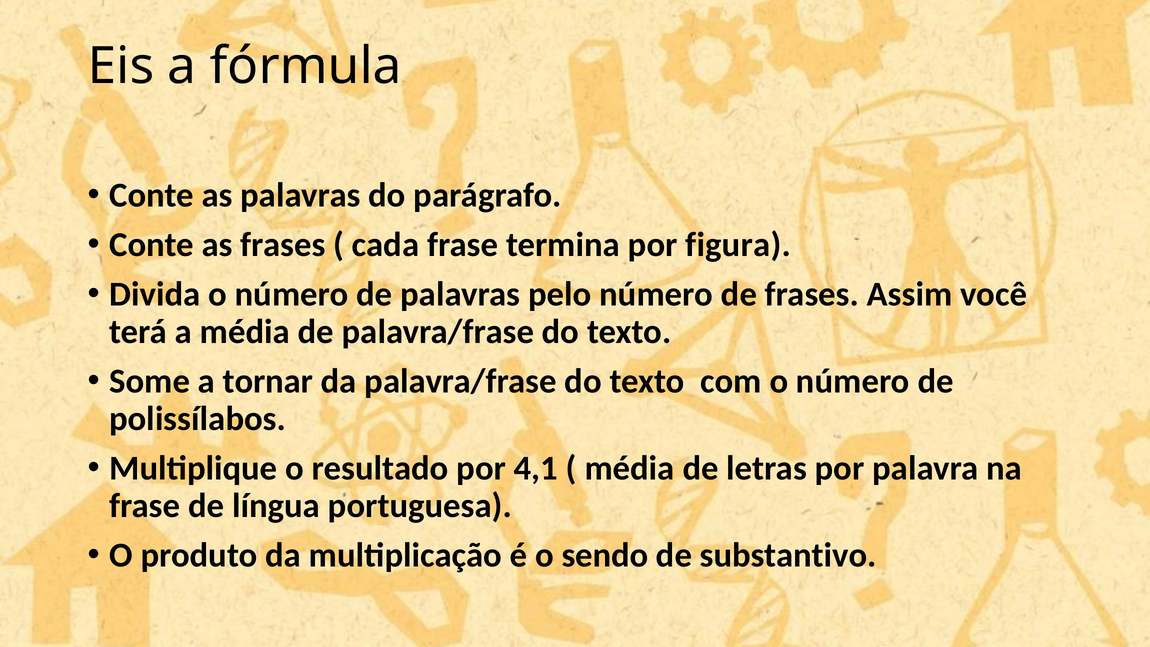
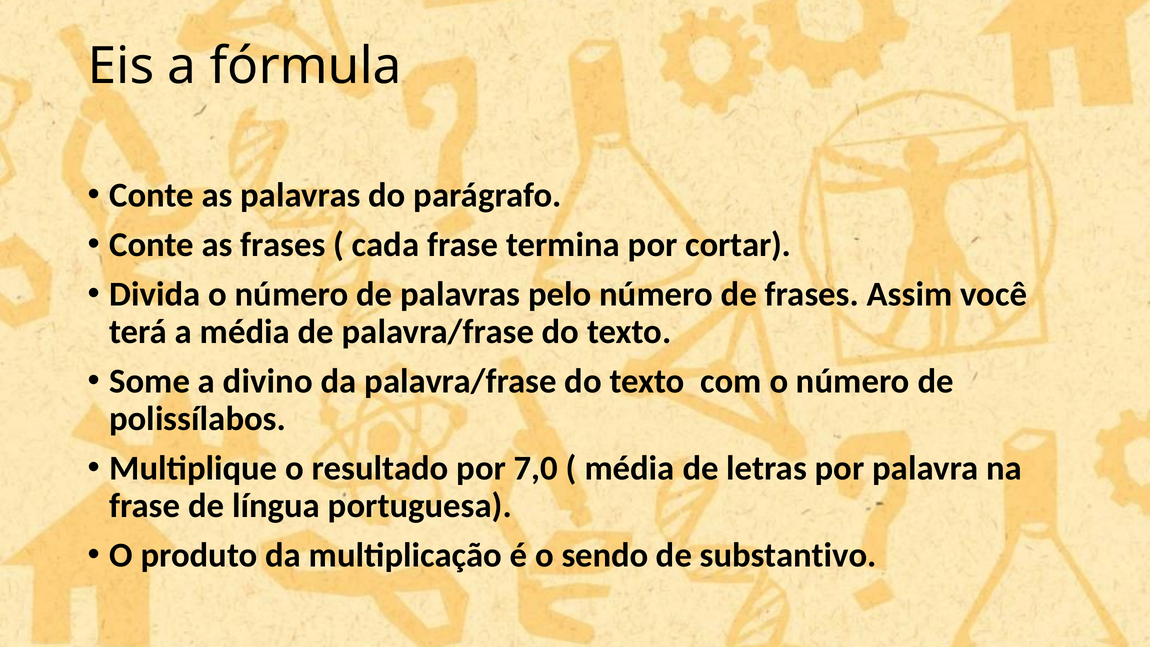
figura: figura -> cortar (738, 245)
tornar: tornar -> divino (268, 381)
4,1: 4,1 -> 7,0 (536, 468)
